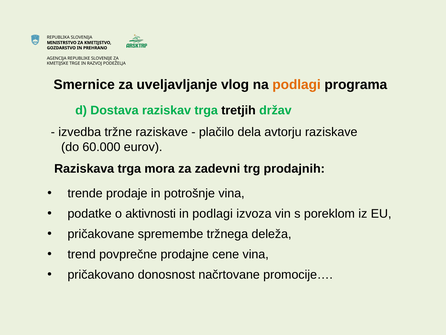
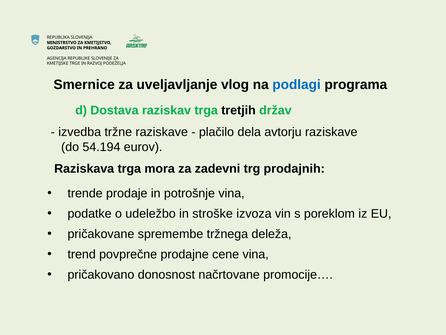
podlagi colour: orange -> blue (297, 85)
60.000: 60.000 -> 54.194 (101, 147)
aktivnosti: aktivnosti -> udeležbo (151, 213)
in podlagi: podlagi -> stroške (213, 213)
